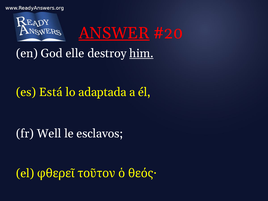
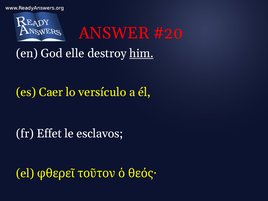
ANSWER underline: present -> none (114, 33)
Está: Está -> Caer (51, 92)
adaptada: adaptada -> versículo (102, 92)
Well: Well -> Effet (49, 134)
